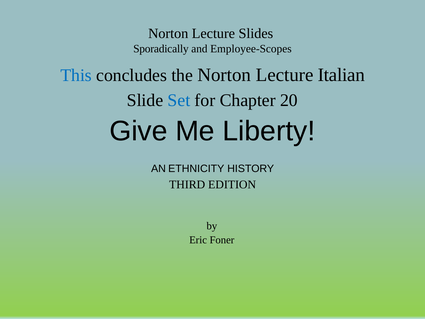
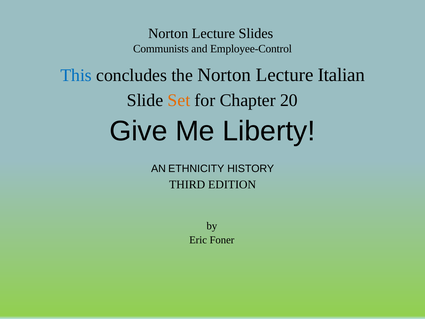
Sporadically: Sporadically -> Communists (161, 49)
Employee-Scopes: Employee-Scopes -> Employee-Control (251, 49)
Set colour: blue -> orange (179, 100)
